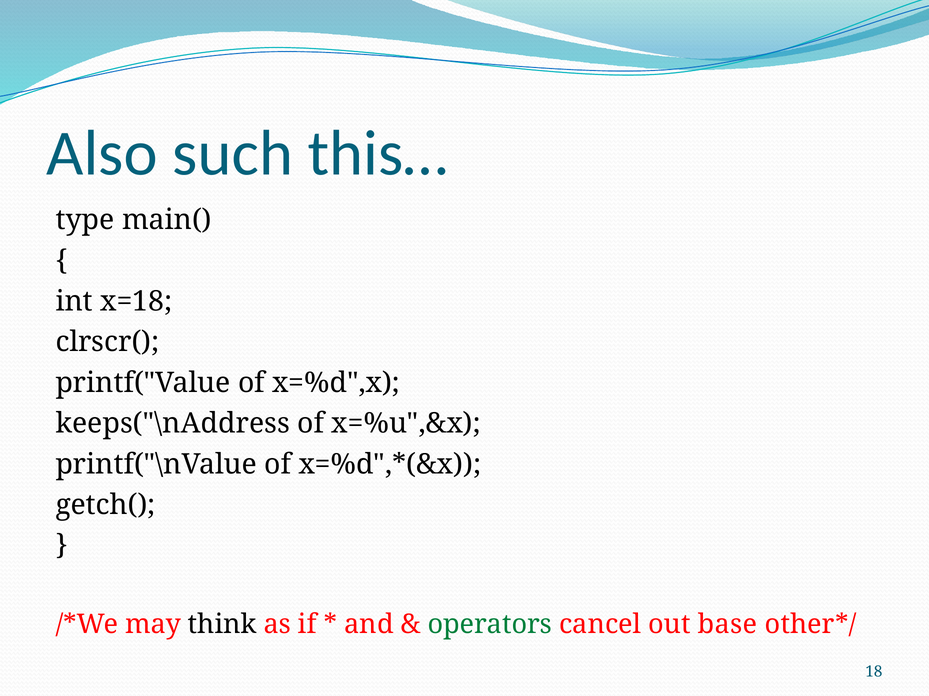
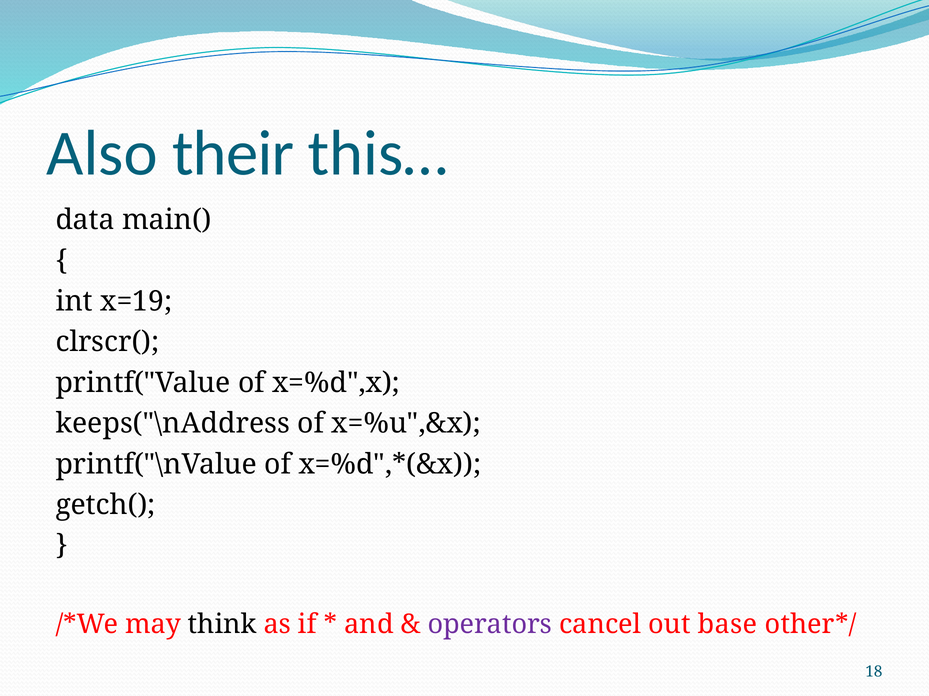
such: such -> their (233, 153)
type: type -> data (85, 220)
x=18: x=18 -> x=19 (136, 302)
operators colour: green -> purple (490, 625)
